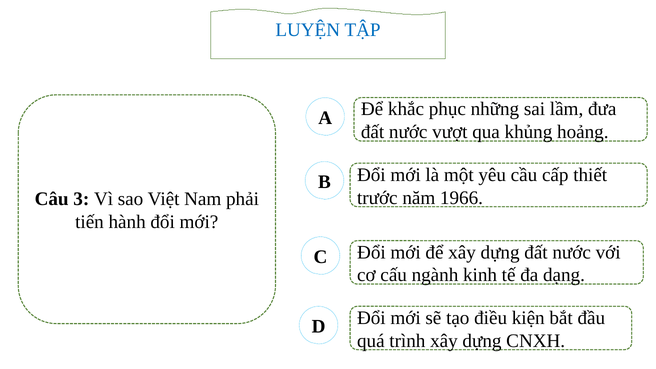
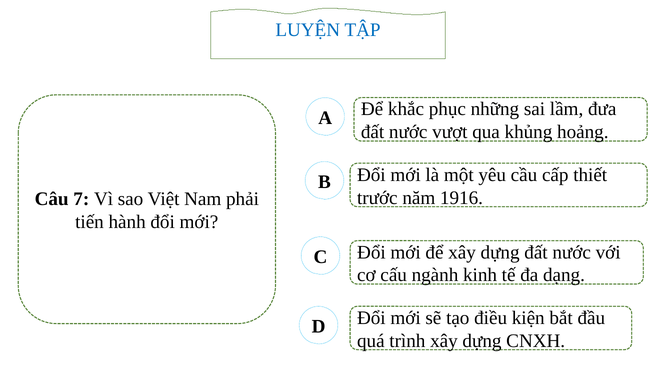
1966: 1966 -> 1916 (461, 198)
3: 3 -> 7 (81, 199)
